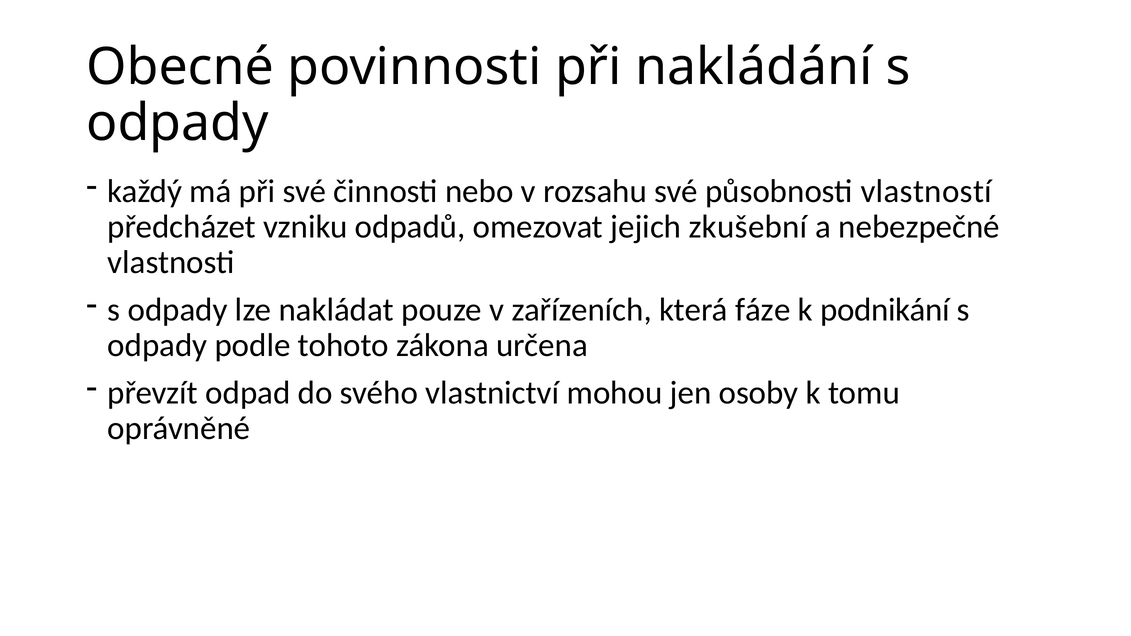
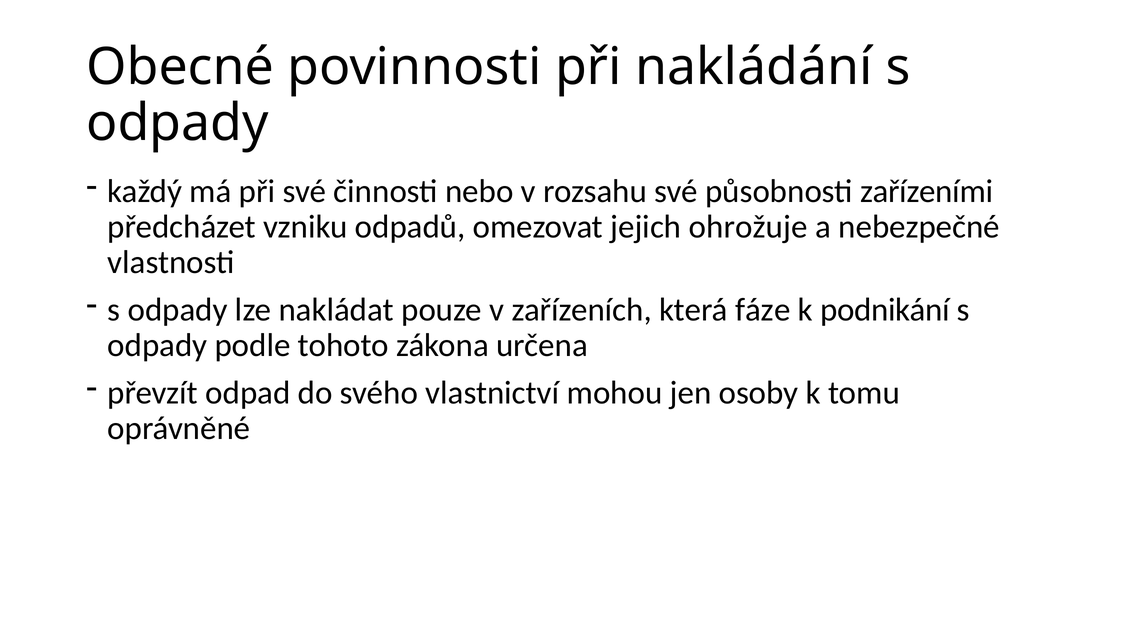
vlastností: vlastností -> zařízeními (927, 191)
zkušební: zkušební -> ohrožuje (748, 227)
